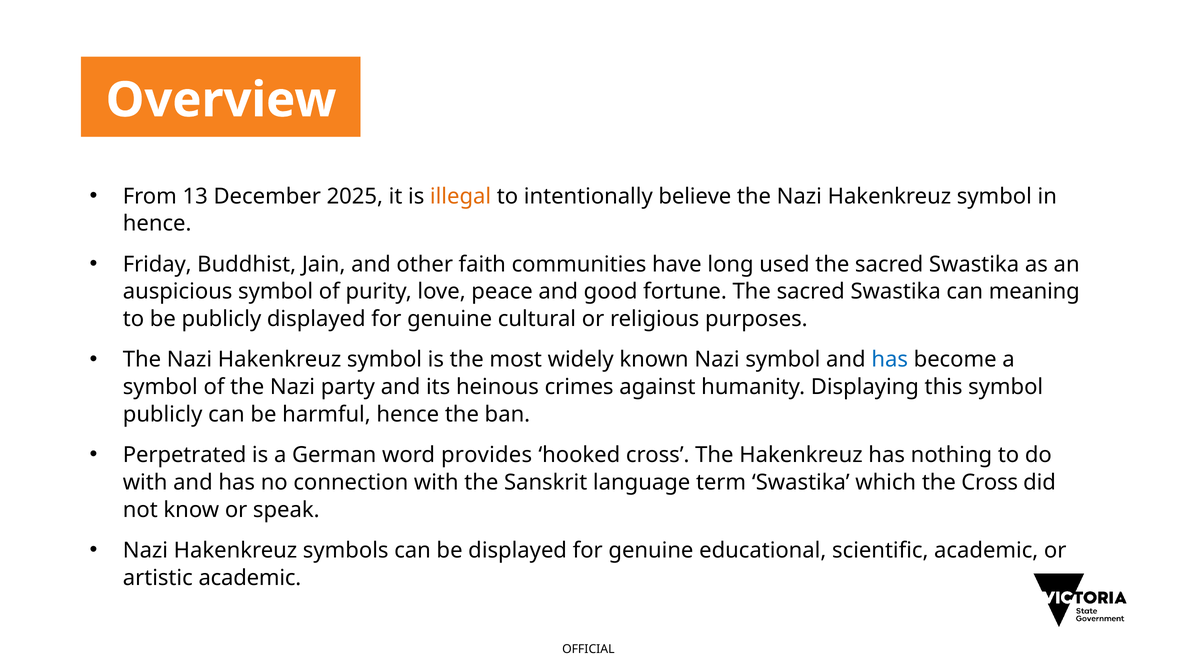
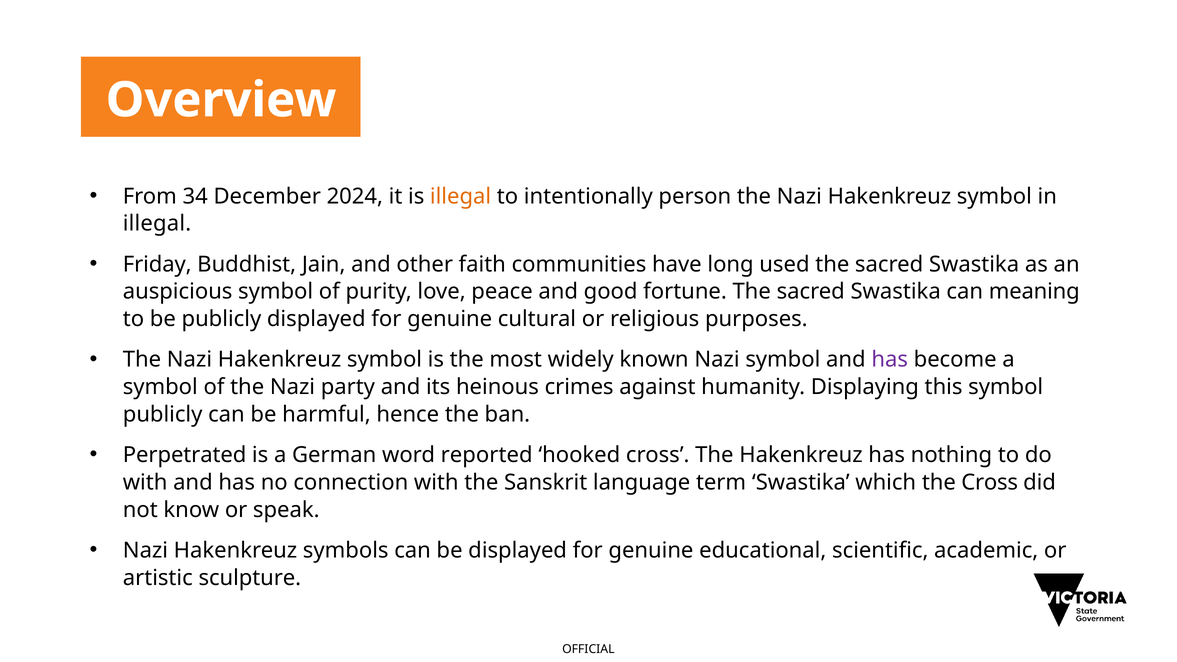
13: 13 -> 34 (195, 196)
2025: 2025 -> 2024 (355, 196)
believe: believe -> person (695, 196)
hence: hence -> illegal (157, 224)
has colour: blue -> purple (890, 360)
provides: provides -> reported (487, 455)
artistic academic: academic -> sculpture (250, 578)
